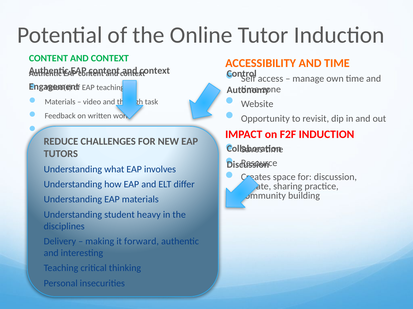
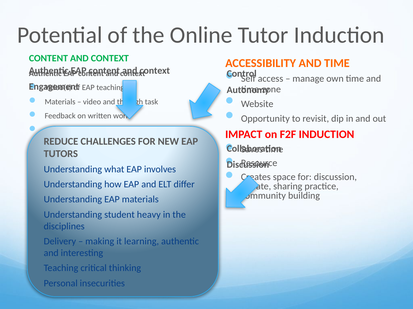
forward: forward -> learning (142, 242)
